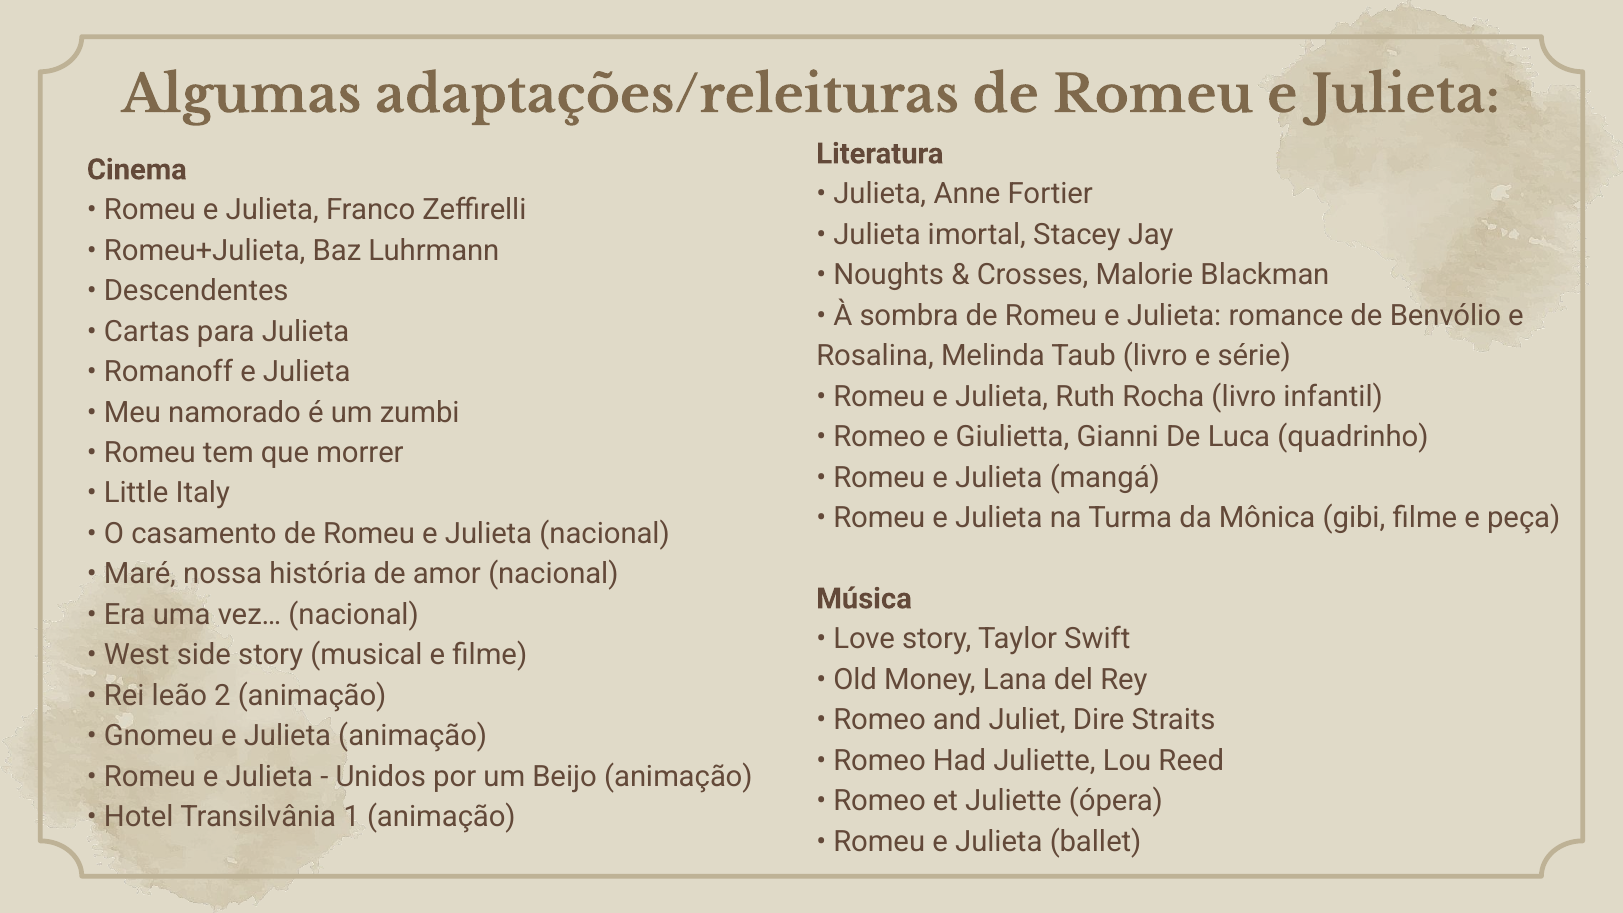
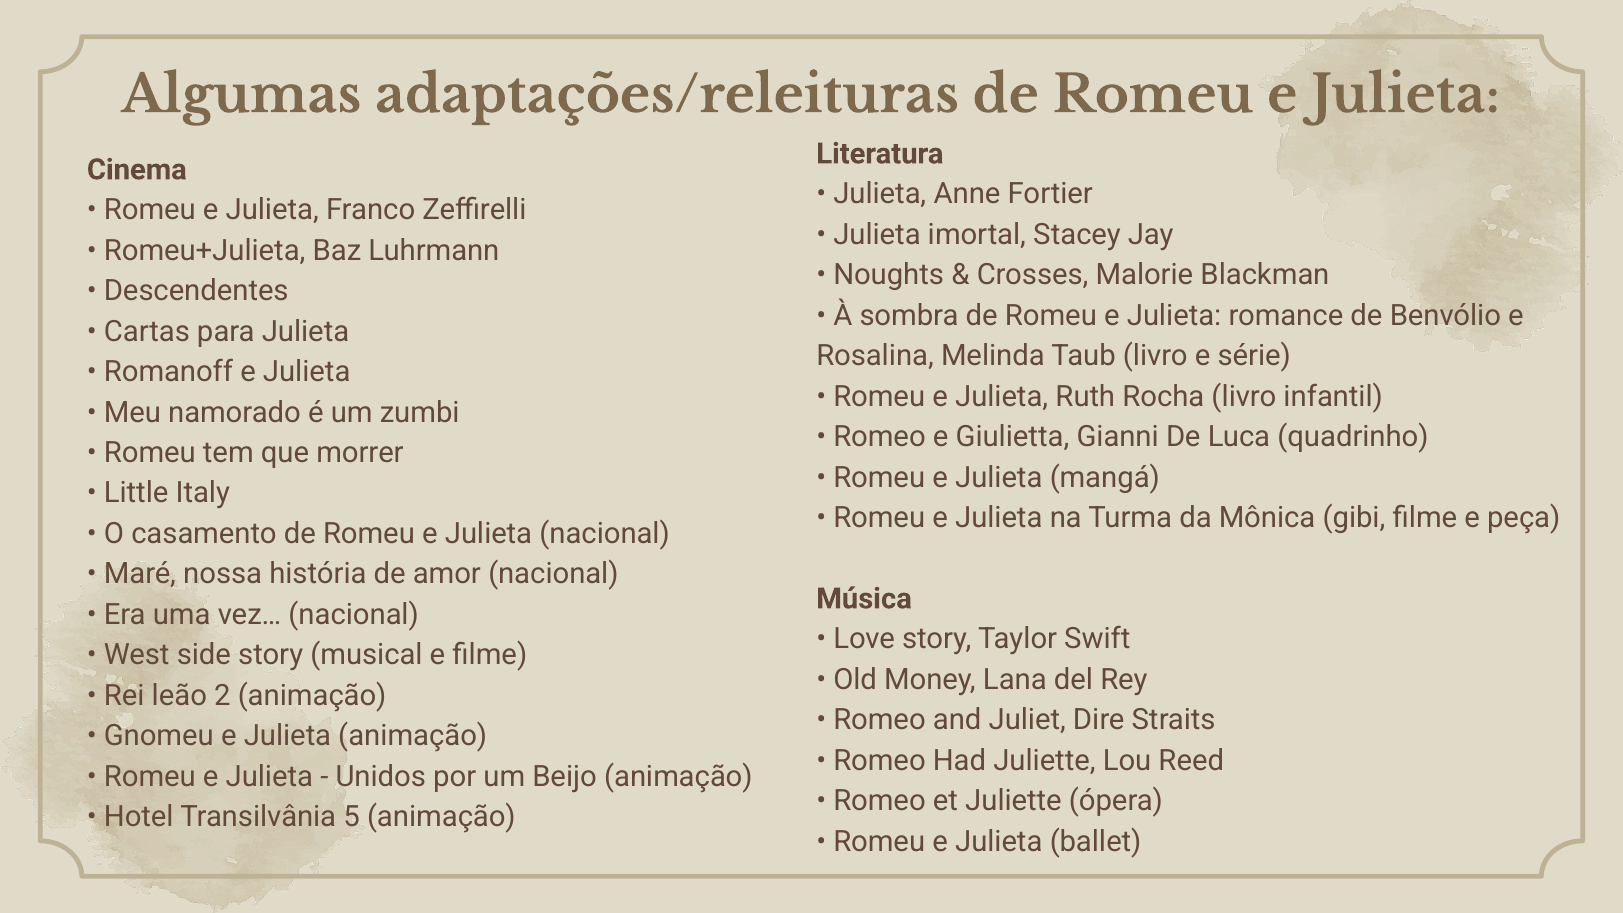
1: 1 -> 5 (352, 817)
